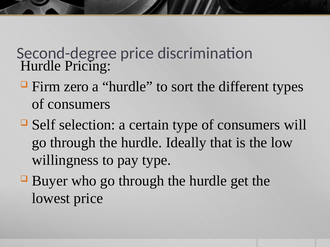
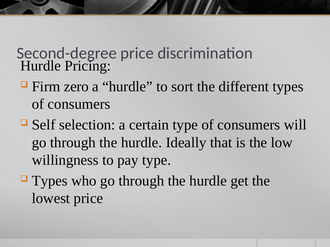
Buyer: Buyer -> Types (50, 181)
